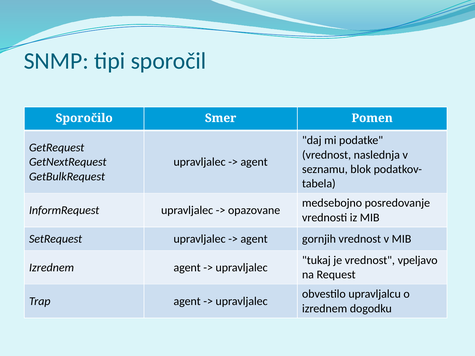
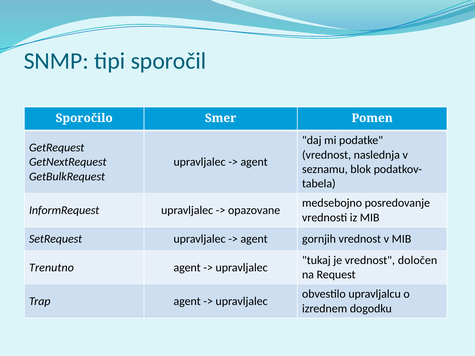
vpeljavo: vpeljavo -> določen (418, 260)
Izrednem: Izrednem -> Trenutno (52, 268)
